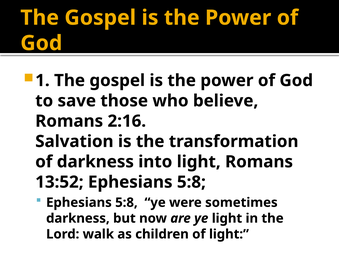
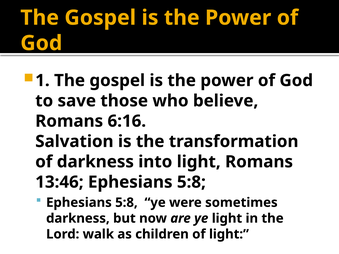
2:16: 2:16 -> 6:16 (127, 121)
13:52: 13:52 -> 13:46 (59, 182)
